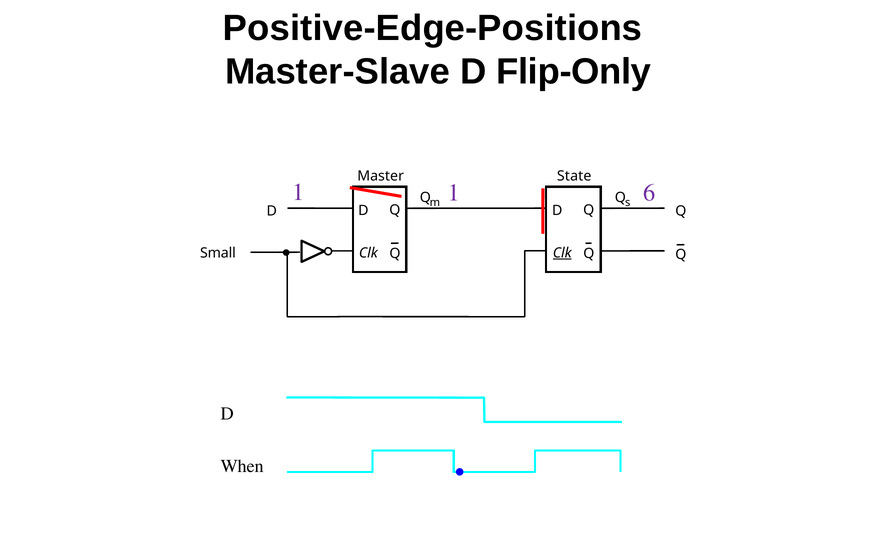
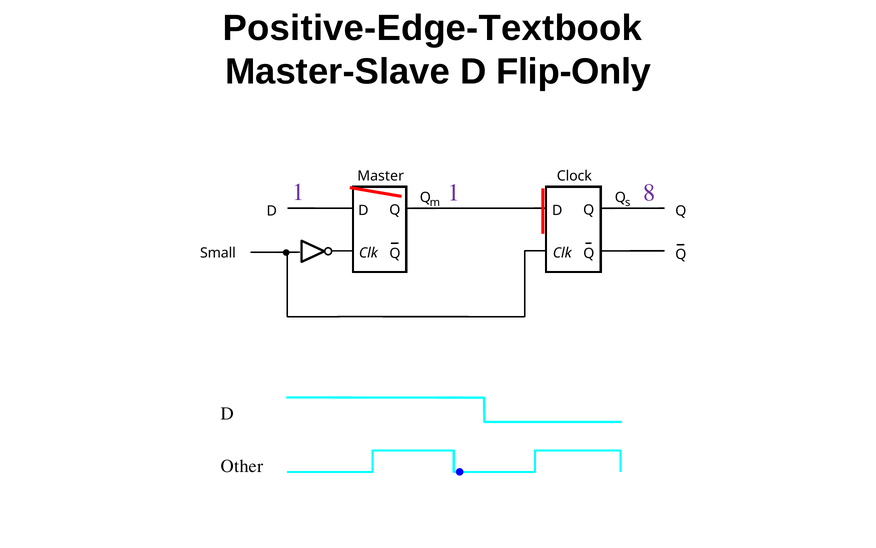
Positive-Edge-Positions: Positive-Edge-Positions -> Positive-Edge-Textbook (433, 28)
State: State -> Clock (574, 176)
6: 6 -> 8 (650, 192)
Clk underline: present -> none (562, 253)
When: When -> Other (242, 466)
